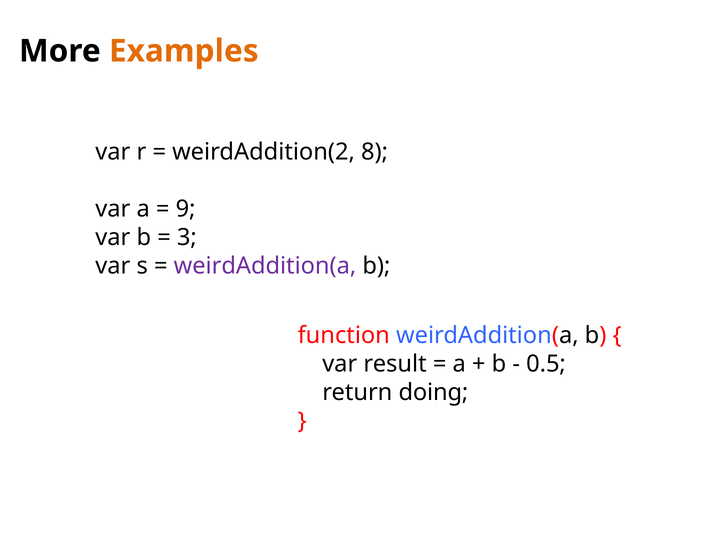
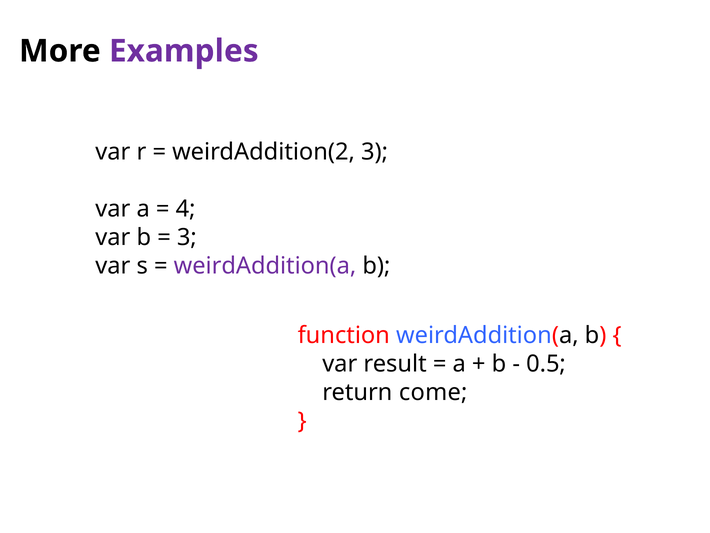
Examples colour: orange -> purple (184, 51)
weirdAddition(2 8: 8 -> 3 (375, 152)
9: 9 -> 4 (186, 209)
doing: doing -> come (433, 392)
